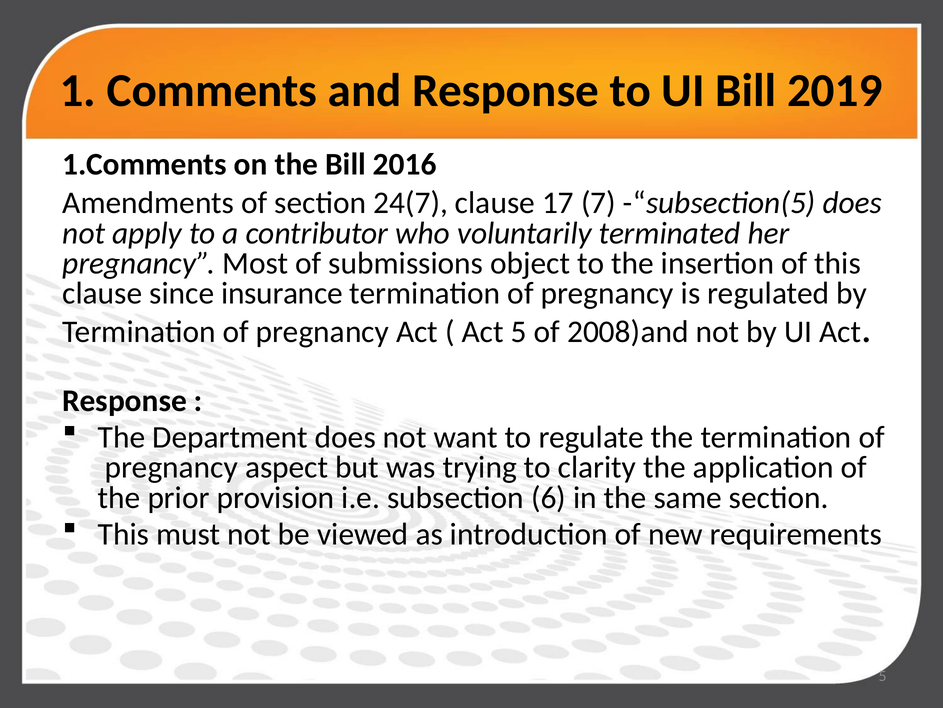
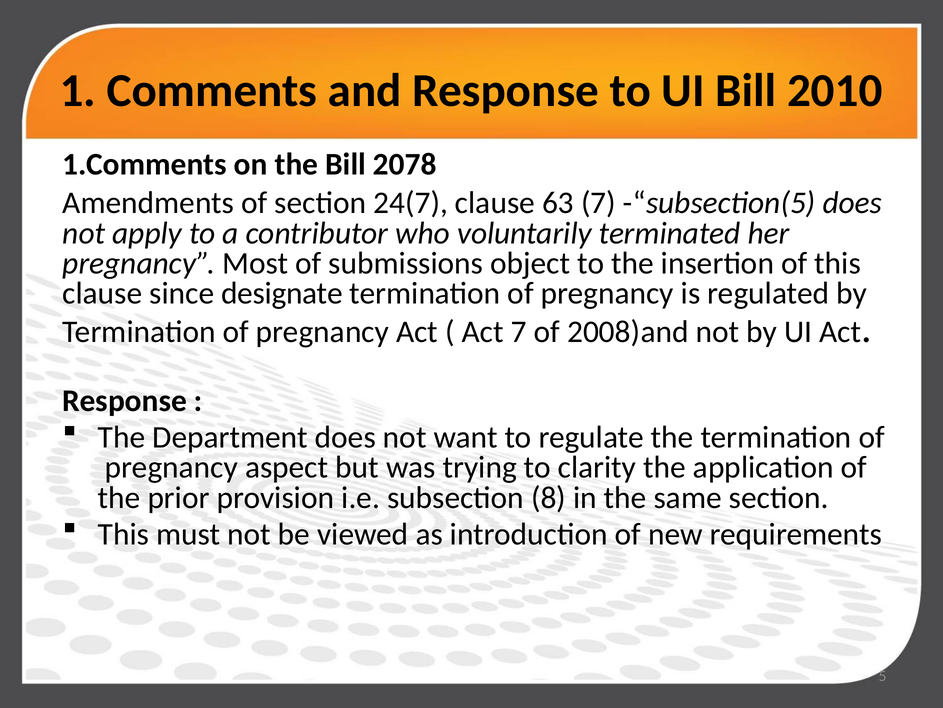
2019: 2019 -> 2010 (835, 91)
2016: 2016 -> 2078 (405, 164)
17: 17 -> 63 (558, 203)
insurance: insurance -> designate (282, 293)
Act 5: 5 -> 7 (519, 332)
6: 6 -> 8 (549, 497)
